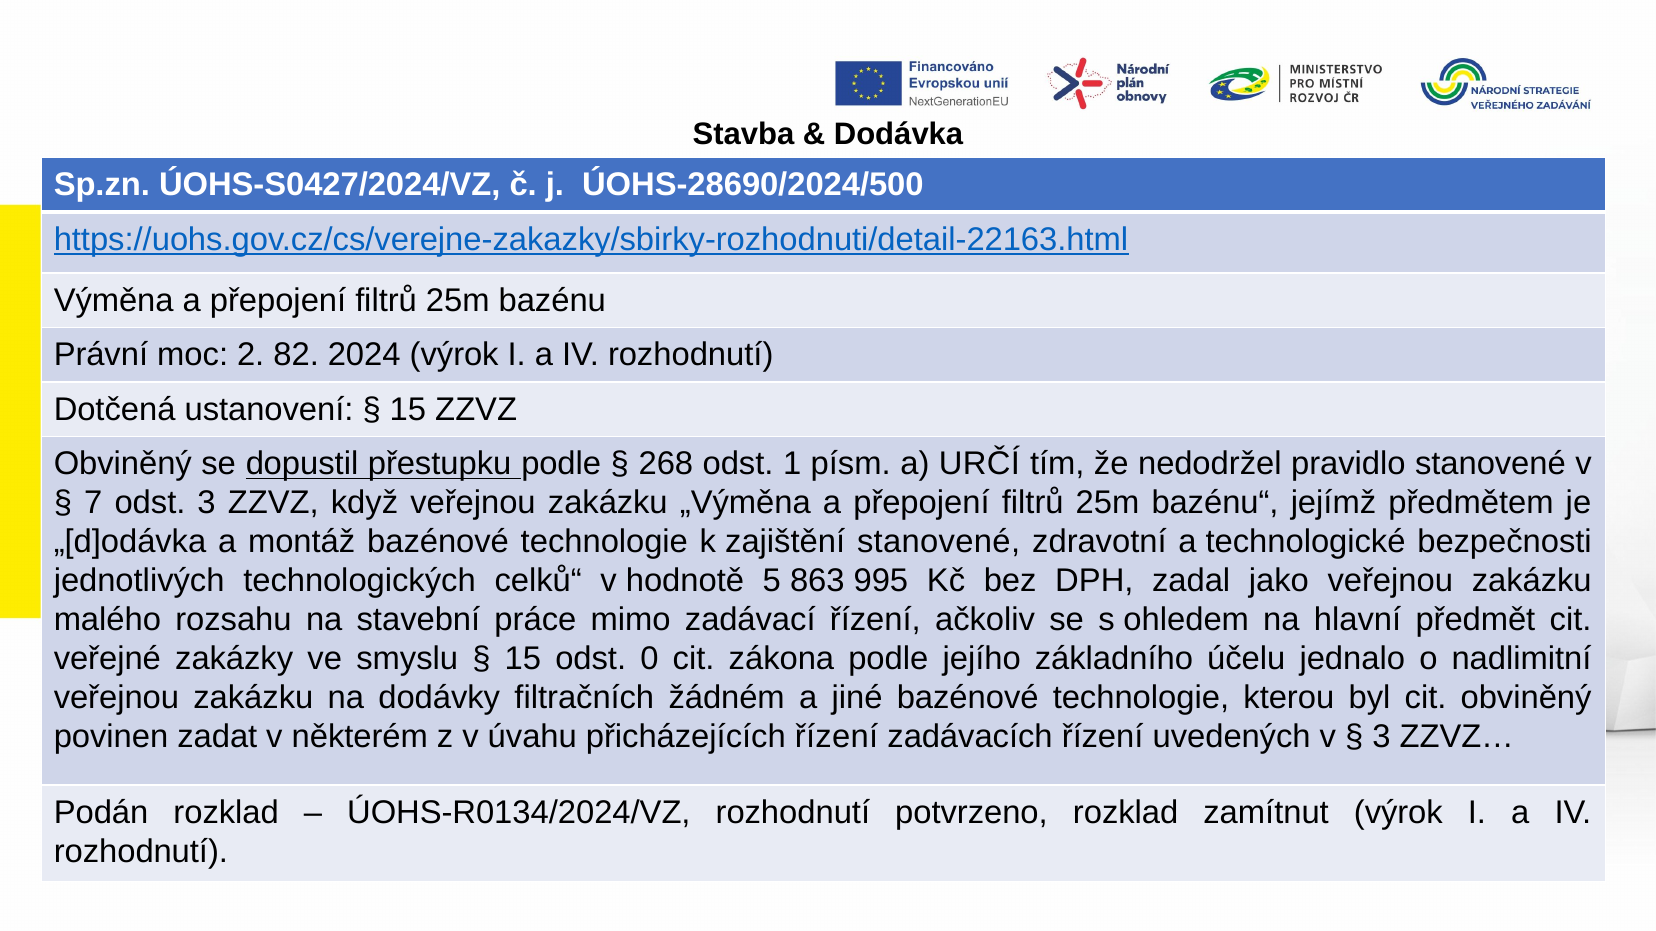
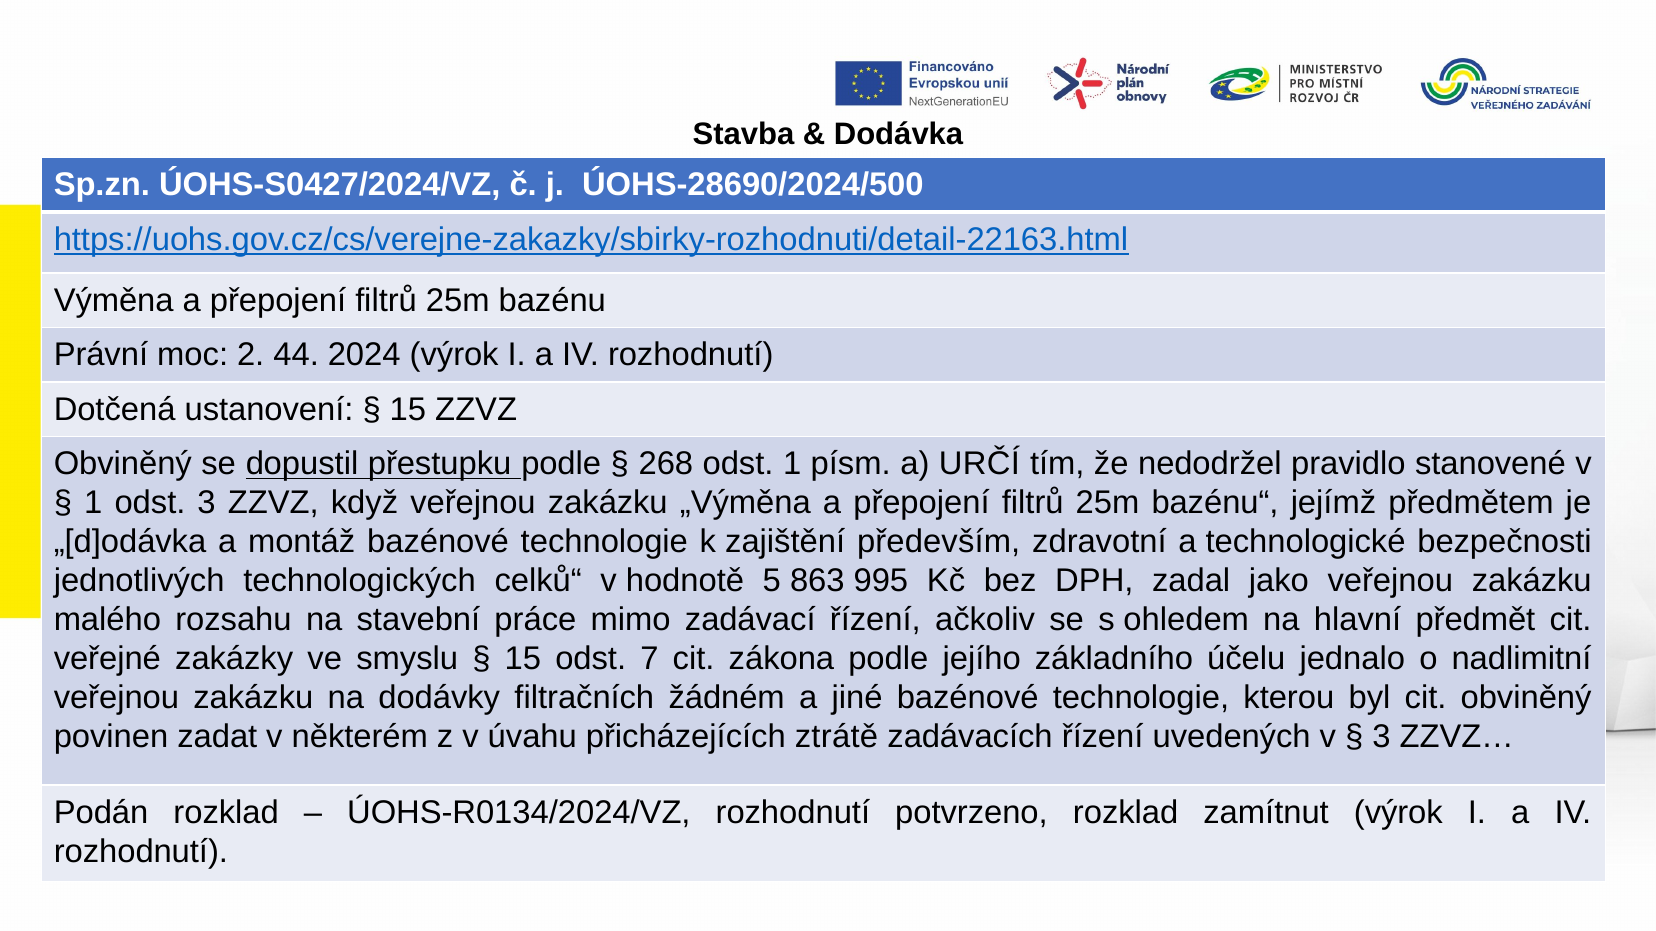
82: 82 -> 44 (296, 355)
7: 7 -> 1 (93, 503)
zajištění stanovené: stanovené -> především (939, 542)
0: 0 -> 7 (649, 659)
přicházejících řízení: řízení -> ztrátě (836, 737)
